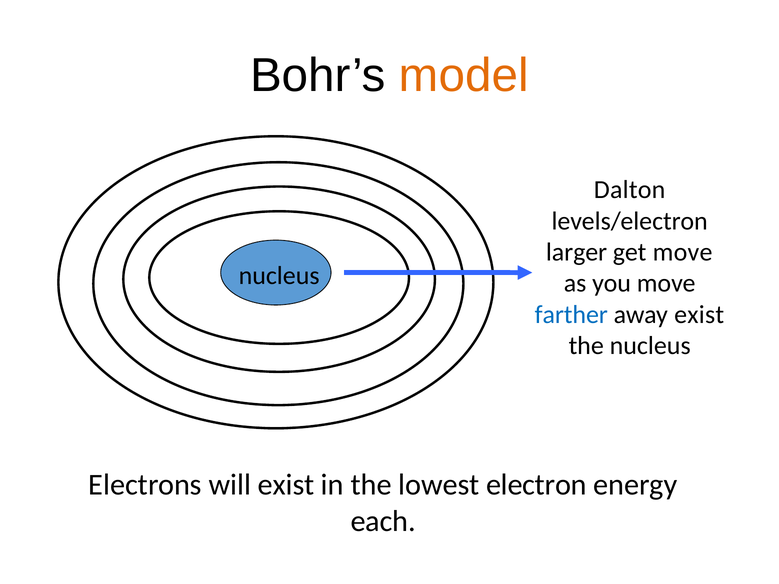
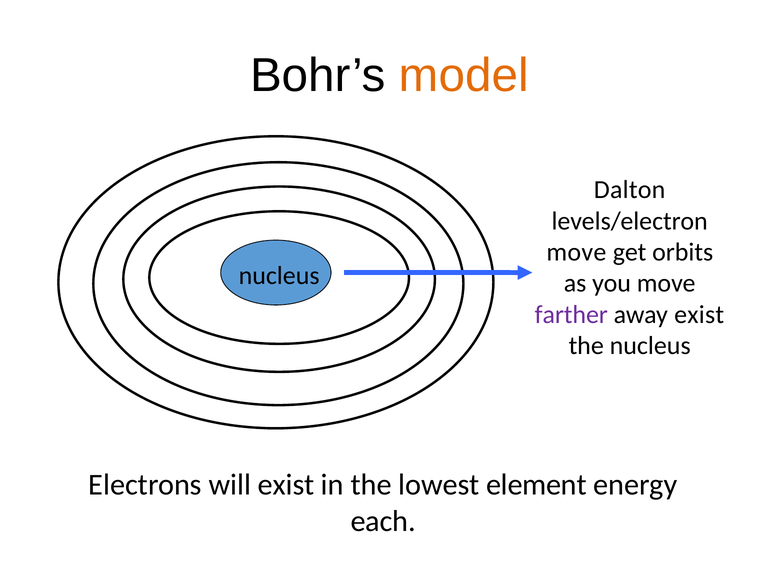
larger: larger -> move (576, 252)
get move: move -> orbits (683, 252)
farther colour: blue -> purple (571, 315)
electron: electron -> element (536, 485)
